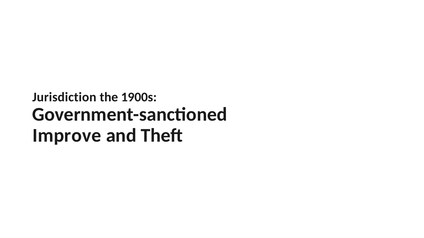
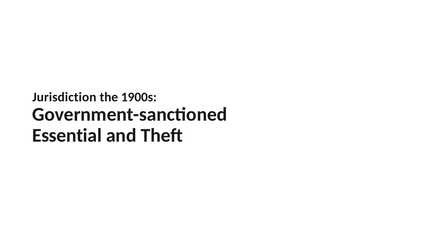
Improve: Improve -> Essential (67, 136)
